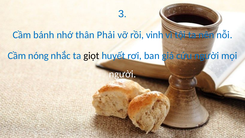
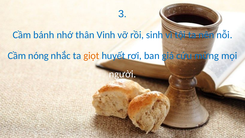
Phải: Phải -> Vinh (106, 35)
vinh: vinh -> sinh (155, 35)
giọt colour: black -> orange (91, 56)
cứu người: người -> mừng (207, 56)
